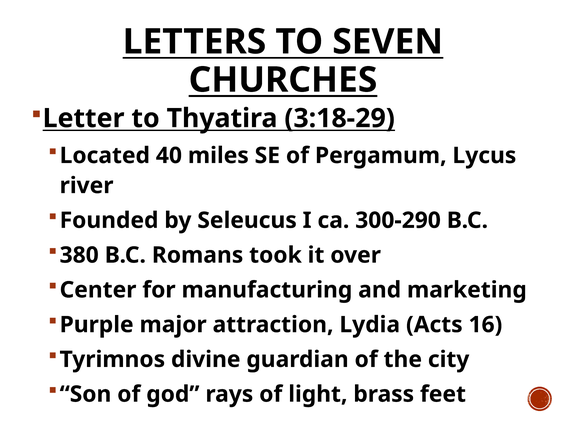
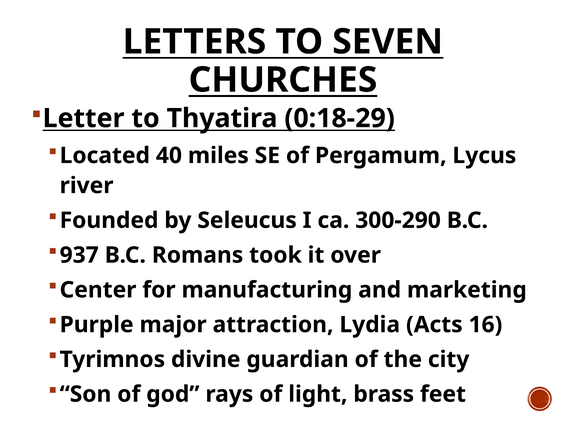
3:18-29: 3:18-29 -> 0:18-29 (340, 118)
380: 380 -> 937 (79, 255)
